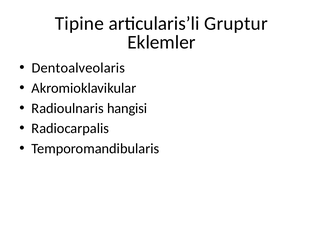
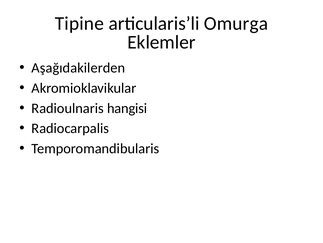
Gruptur: Gruptur -> Omurga (236, 24)
Dentoalveolaris: Dentoalveolaris -> Aşağıdakilerden (78, 68)
